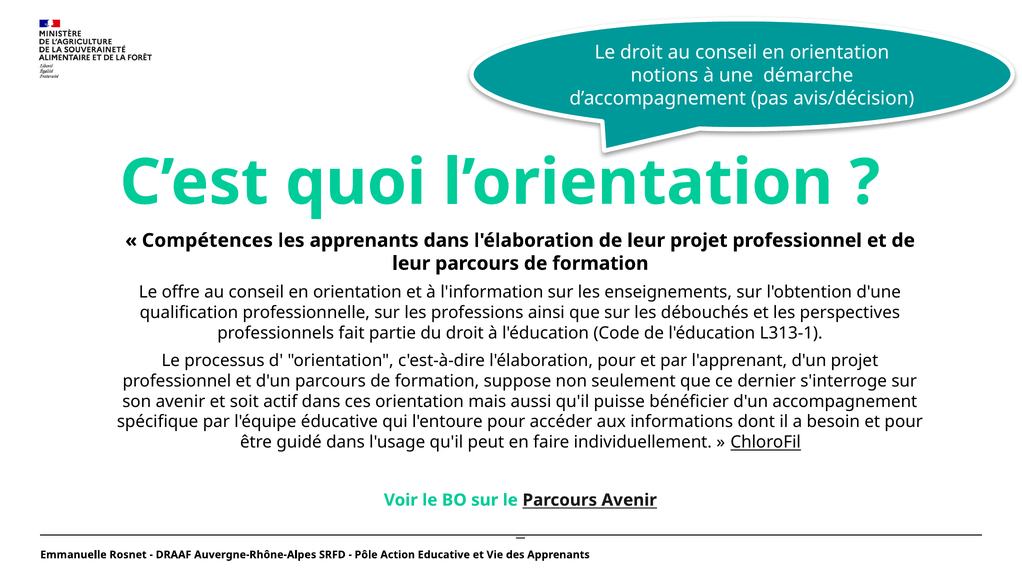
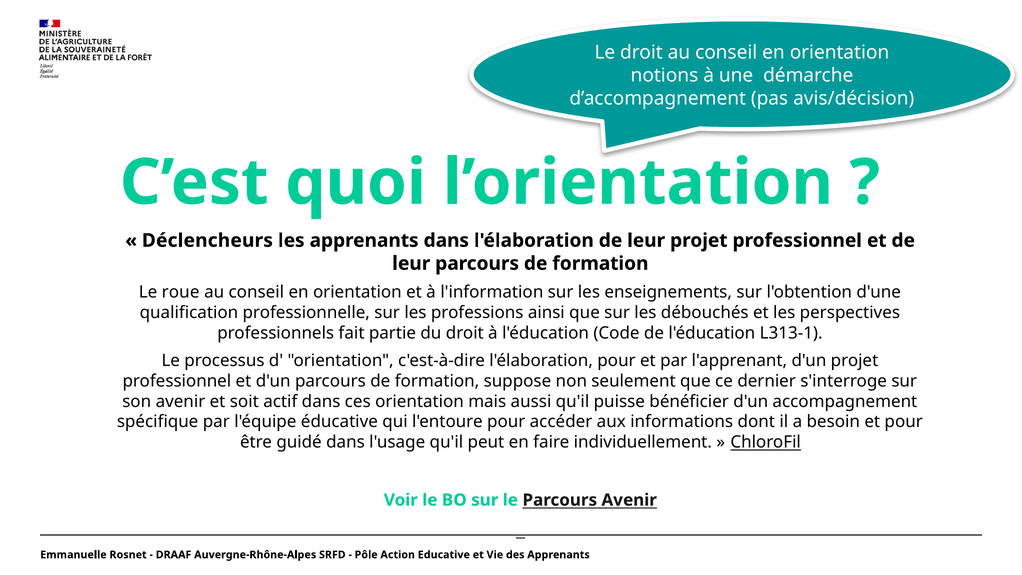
Compétences: Compétences -> Déclencheurs (207, 240)
offre: offre -> roue (181, 292)
